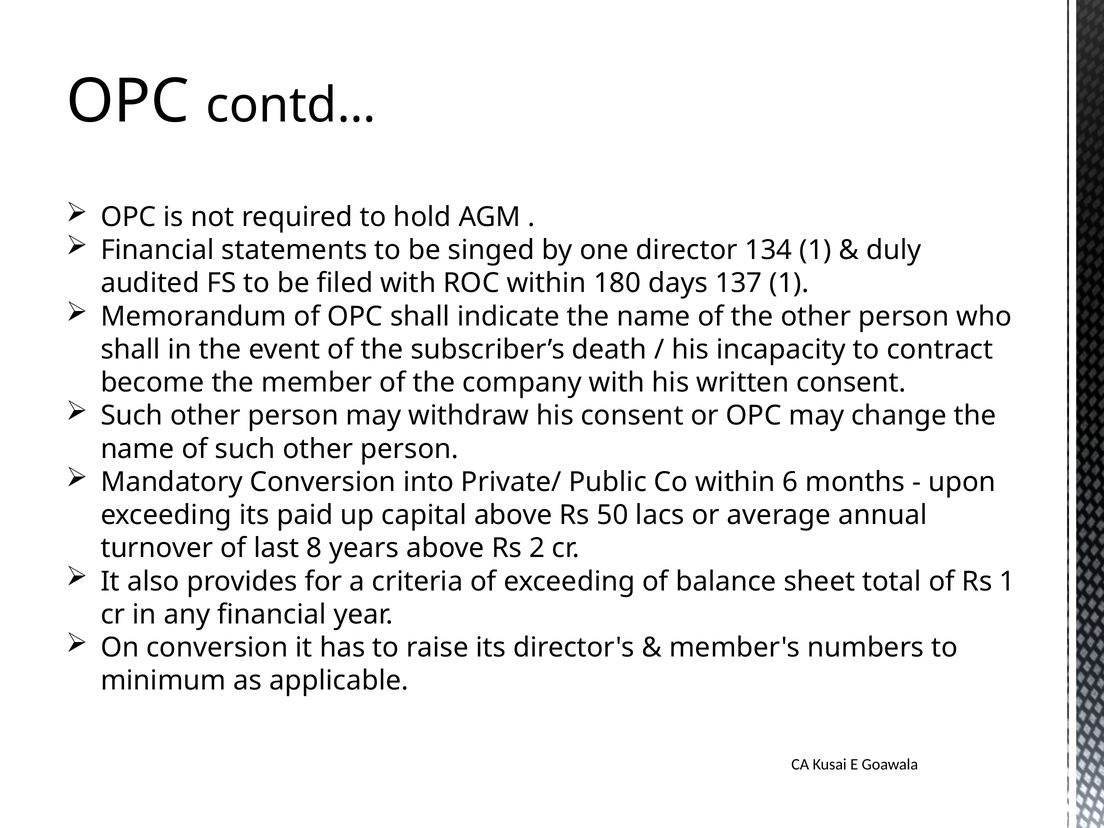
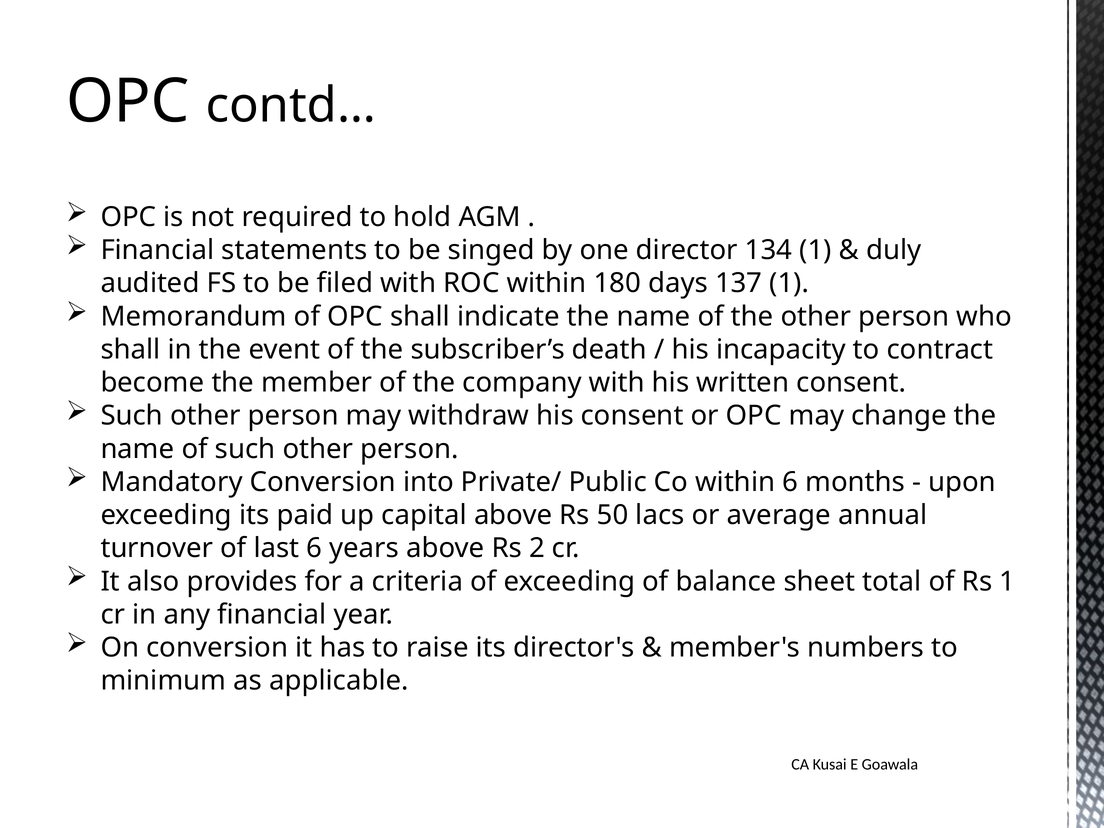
last 8: 8 -> 6 (314, 548)
